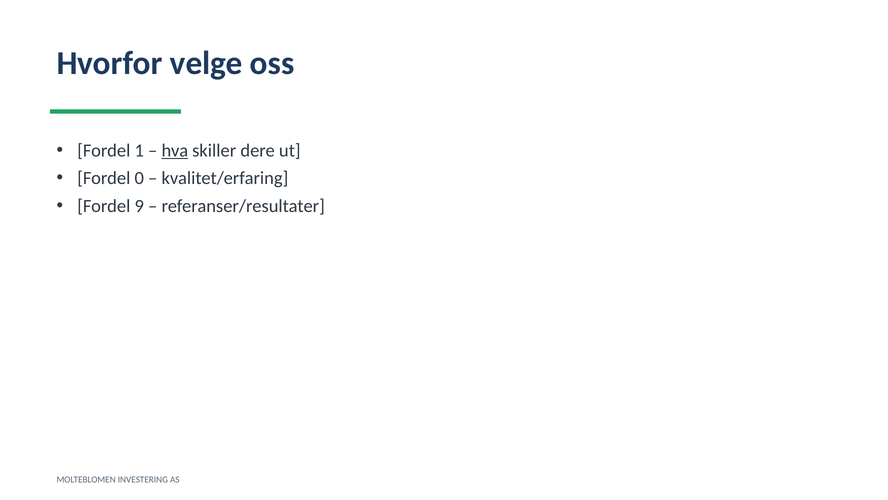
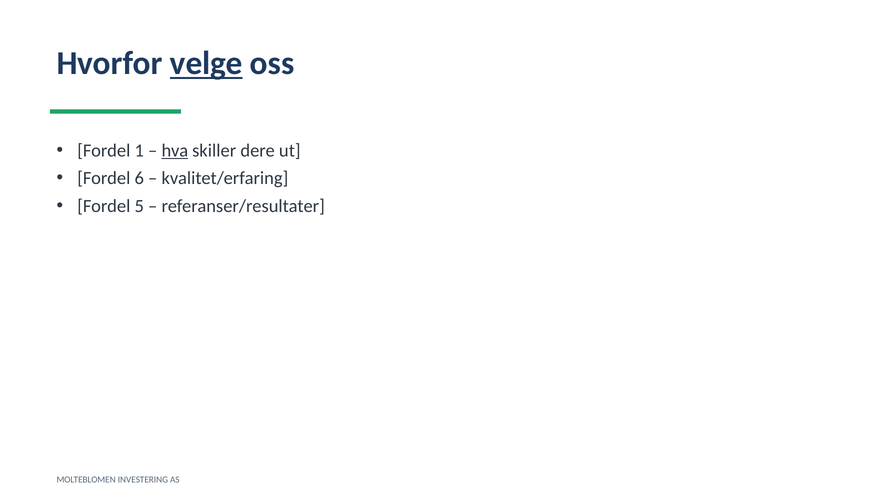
velge underline: none -> present (206, 63)
0: 0 -> 6 (139, 178)
9: 9 -> 5 (139, 206)
